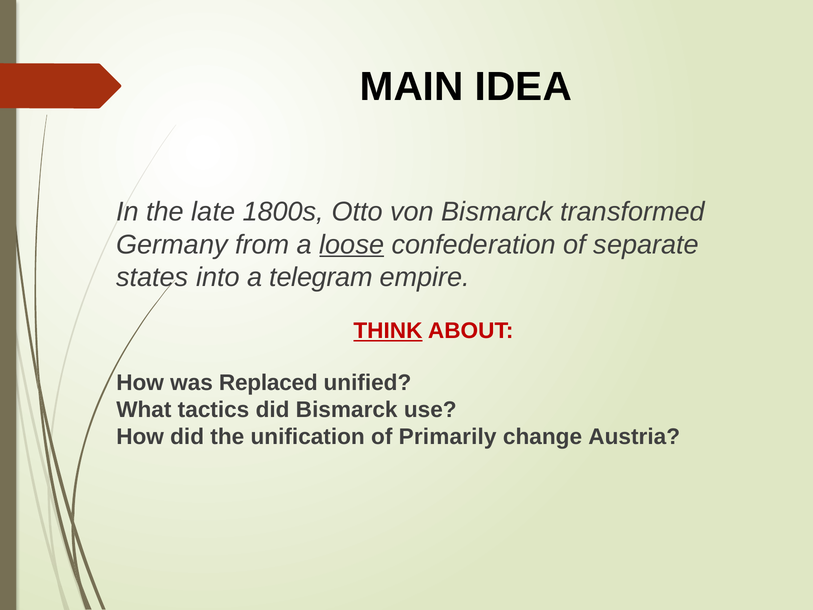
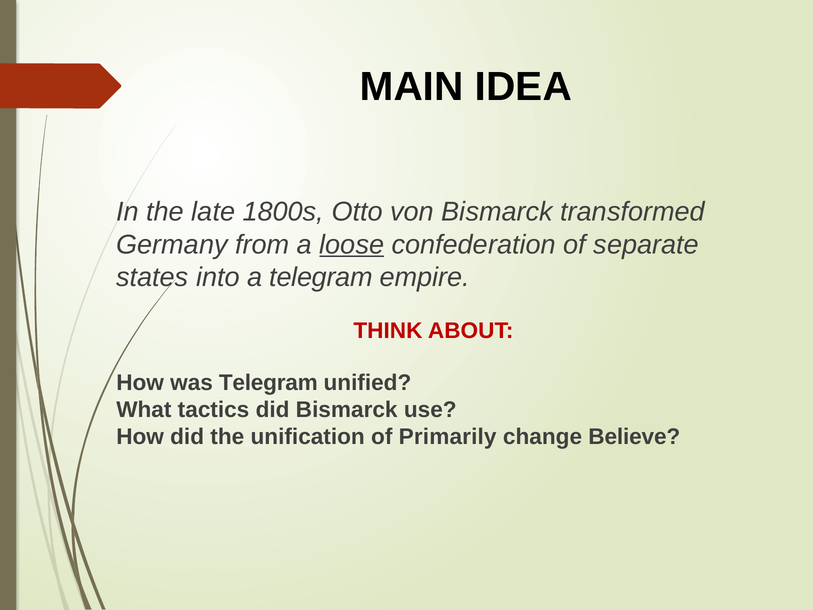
THINK underline: present -> none (388, 331)
was Replaced: Replaced -> Telegram (268, 382)
Austria: Austria -> Believe (634, 437)
